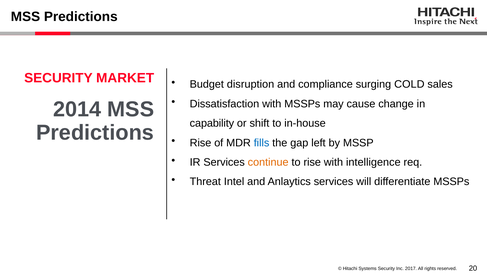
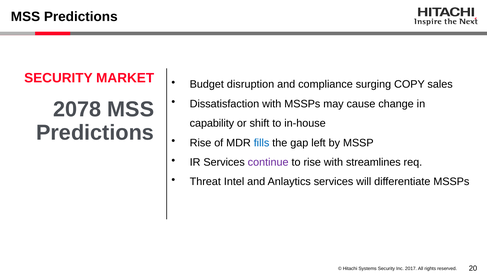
COLD: COLD -> COPY (409, 84)
2014: 2014 -> 2078 (77, 109)
continue colour: orange -> purple (268, 162)
intelligence: intelligence -> streamlines (373, 162)
